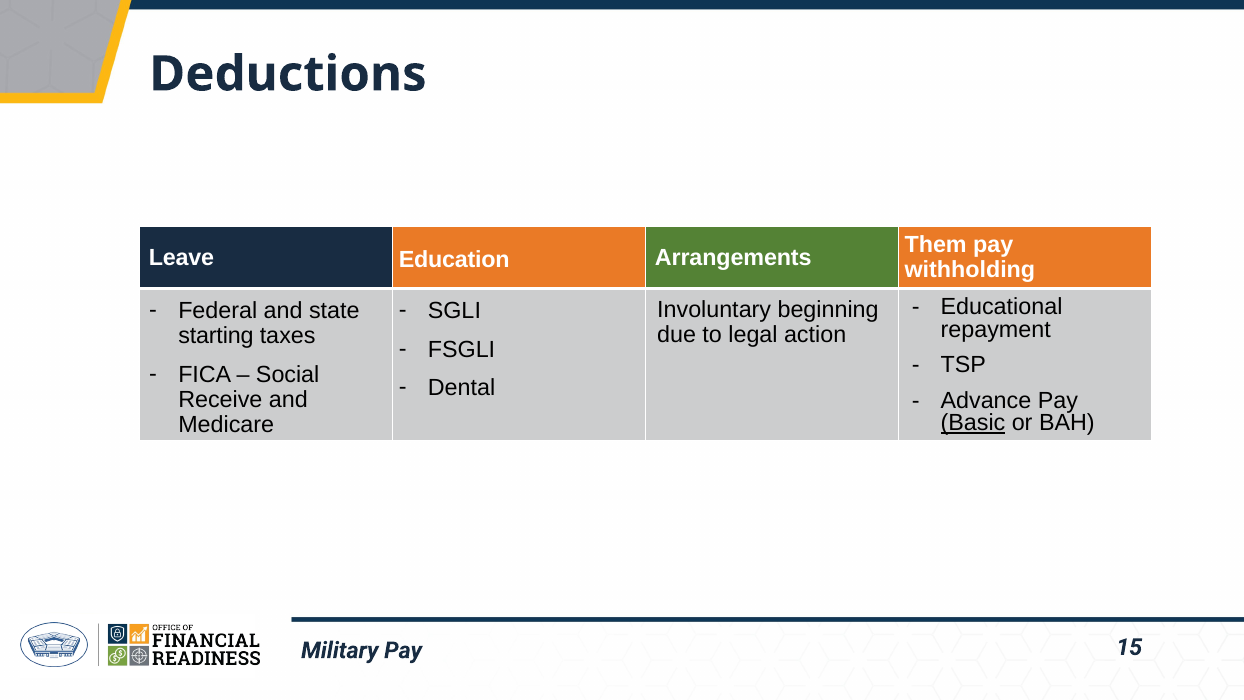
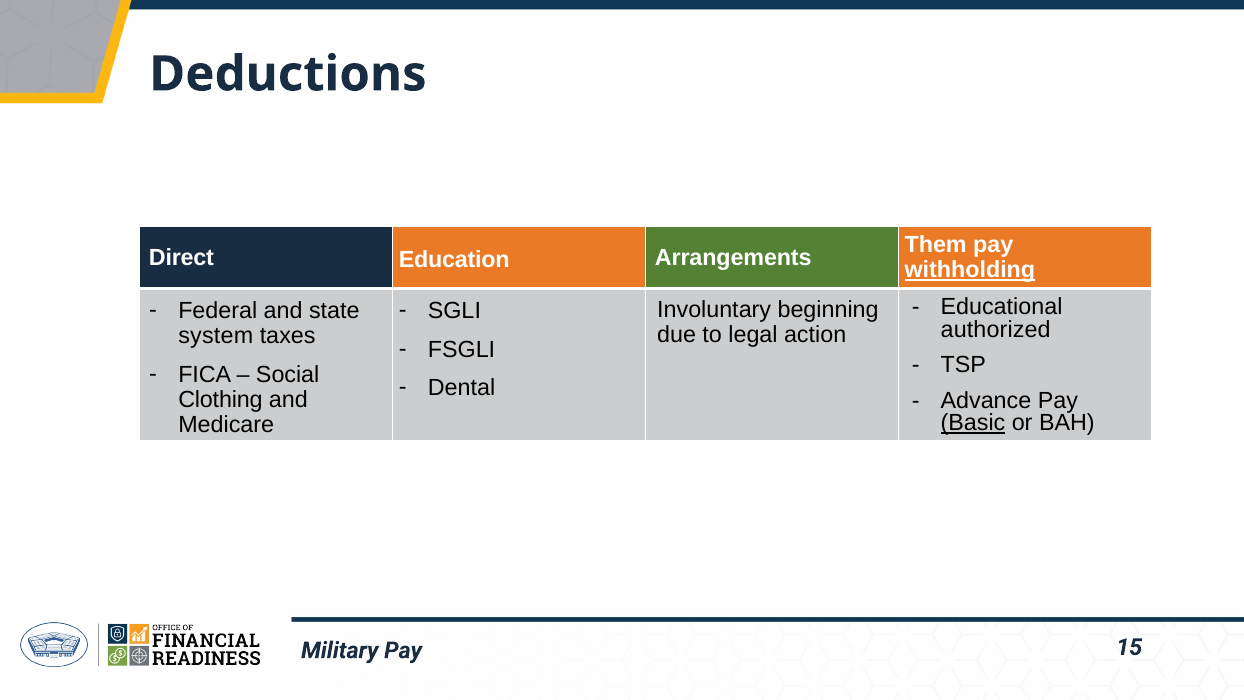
Leave: Leave -> Direct (181, 258)
withholding underline: none -> present (970, 270)
repayment: repayment -> authorized (996, 330)
starting: starting -> system (216, 336)
Receive: Receive -> Clothing (220, 399)
